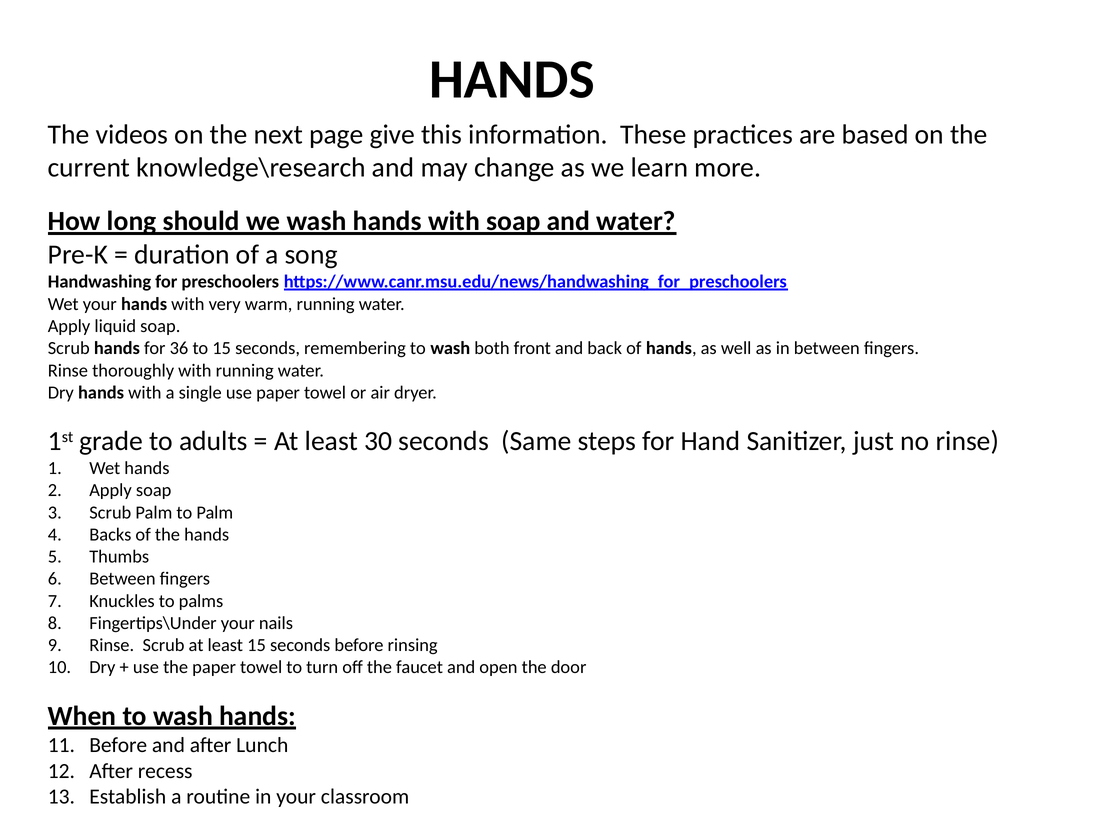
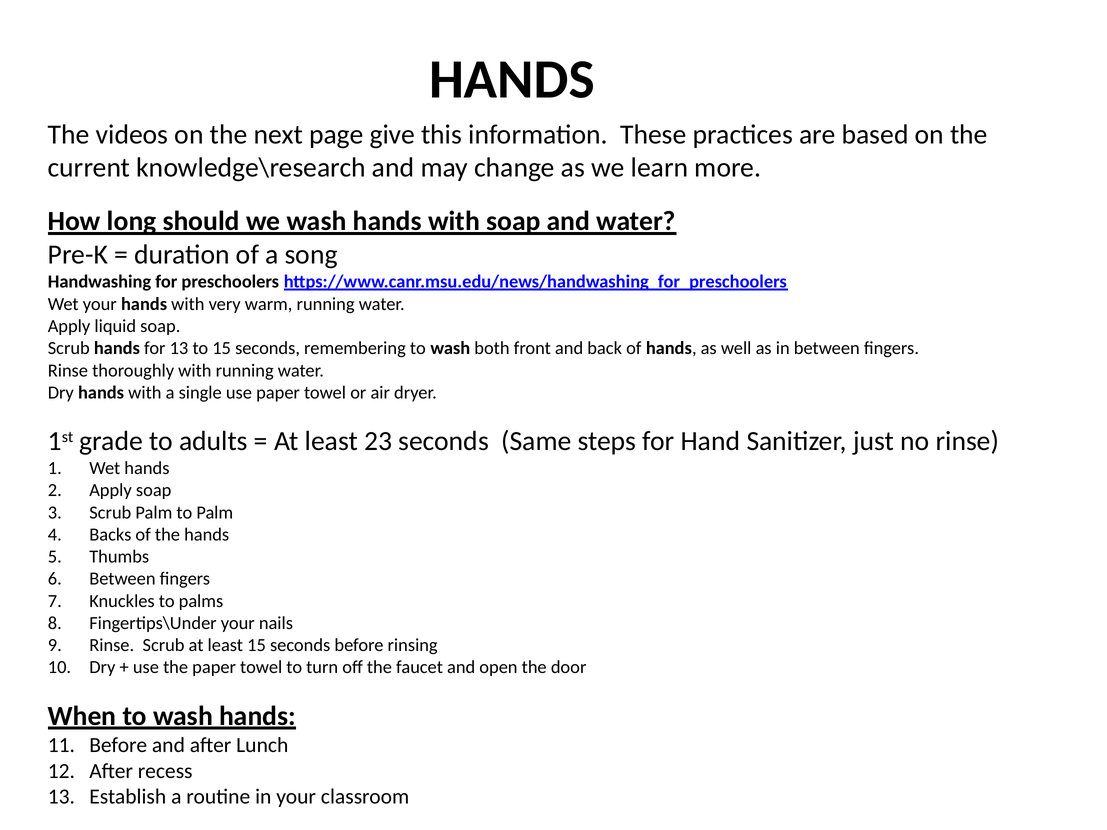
for 36: 36 -> 13 (179, 348)
30: 30 -> 23 (378, 441)
